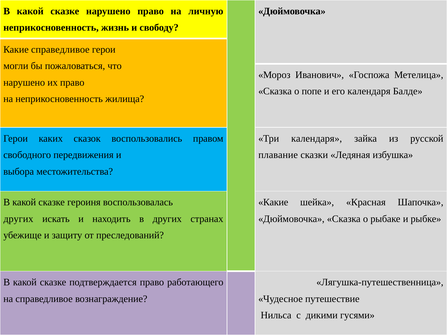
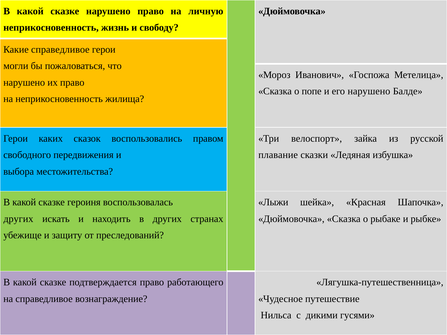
его календаря: календаря -> нарушено (369, 91)
Три календаря: календаря -> велоспорт (317, 139)
Какие: Какие -> Лыжи (273, 202)
